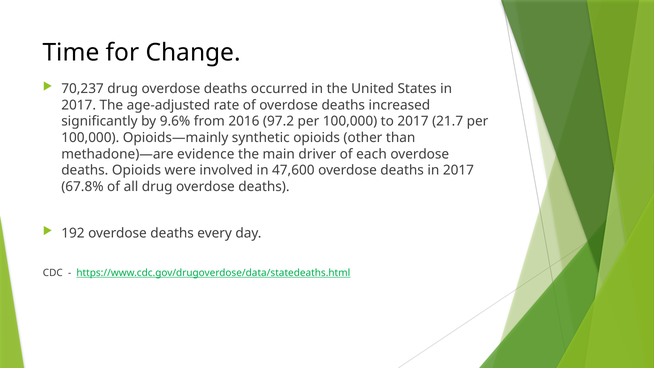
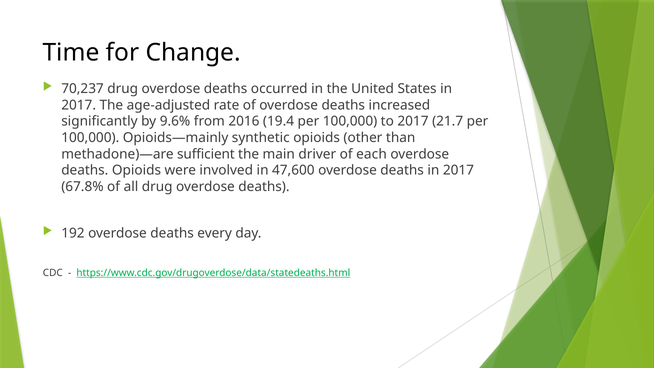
97.2: 97.2 -> 19.4 (279, 121)
evidence: evidence -> sufficient (206, 154)
